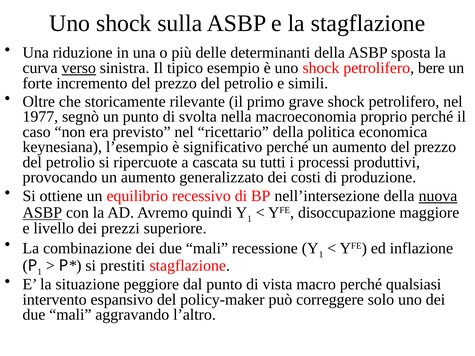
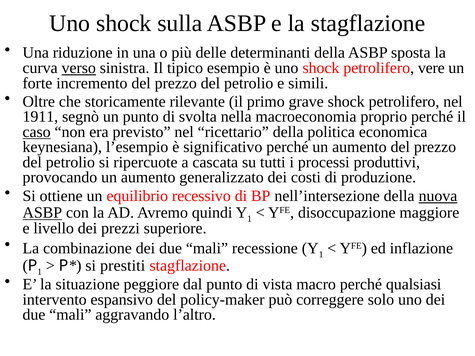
bere: bere -> vere (431, 68)
1977: 1977 -> 1911 (40, 117)
caso underline: none -> present (37, 132)
